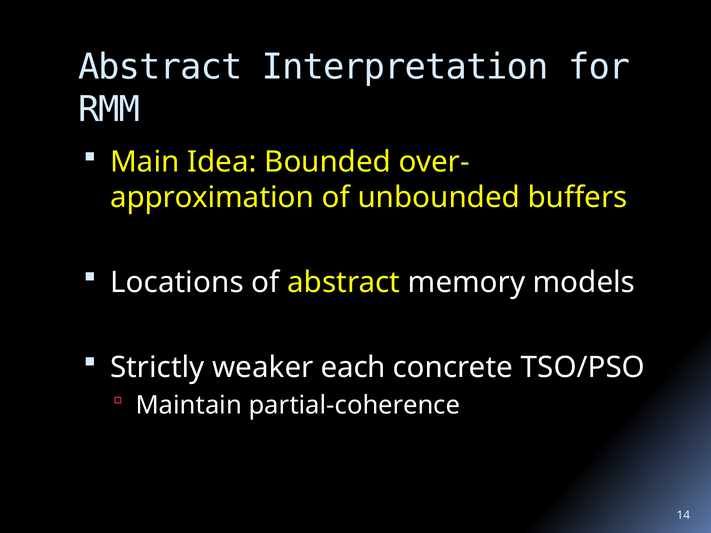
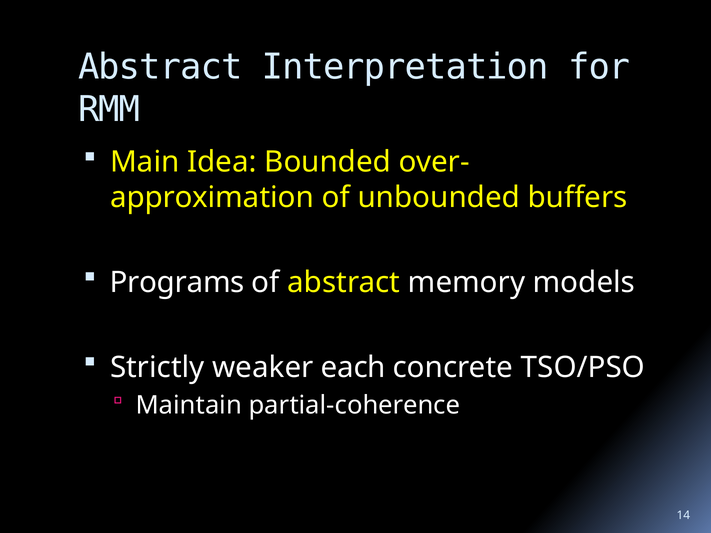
Locations: Locations -> Programs (177, 282)
